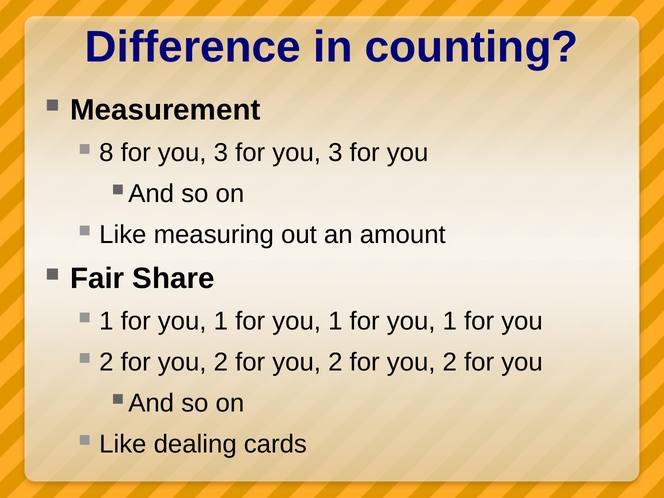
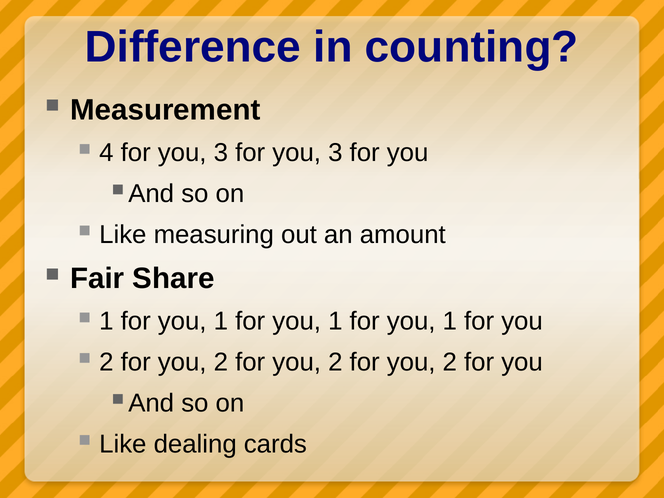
8: 8 -> 4 (106, 153)
